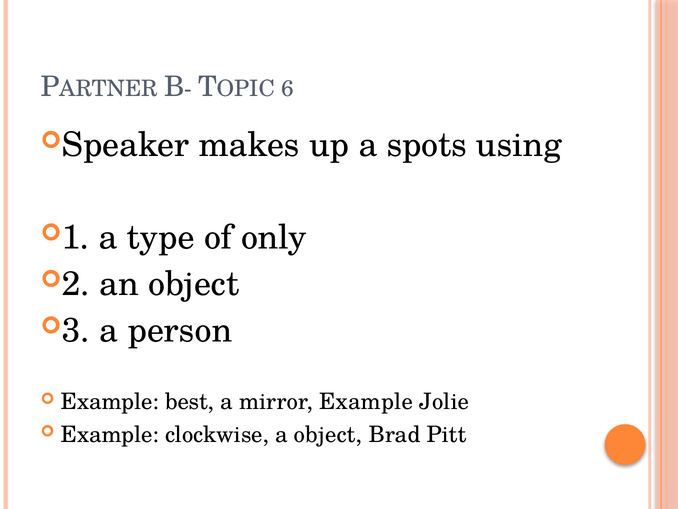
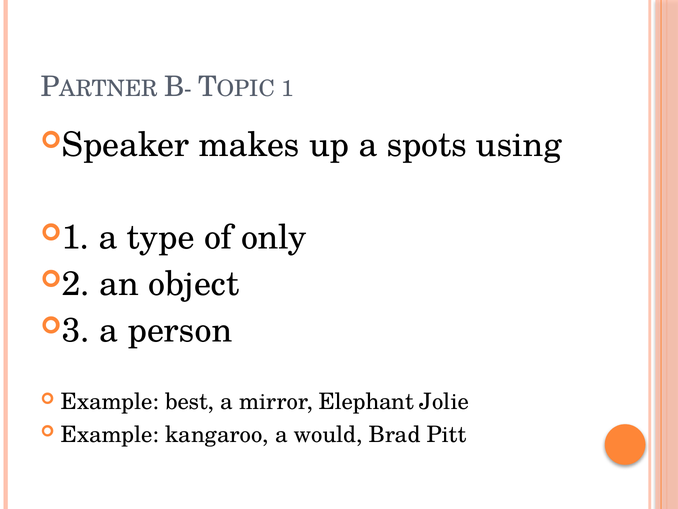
6: 6 -> 1 (287, 89)
mirror Example: Example -> Elephant (366, 402)
clockwise: clockwise -> kangaroo (217, 434)
a object: object -> would (328, 434)
